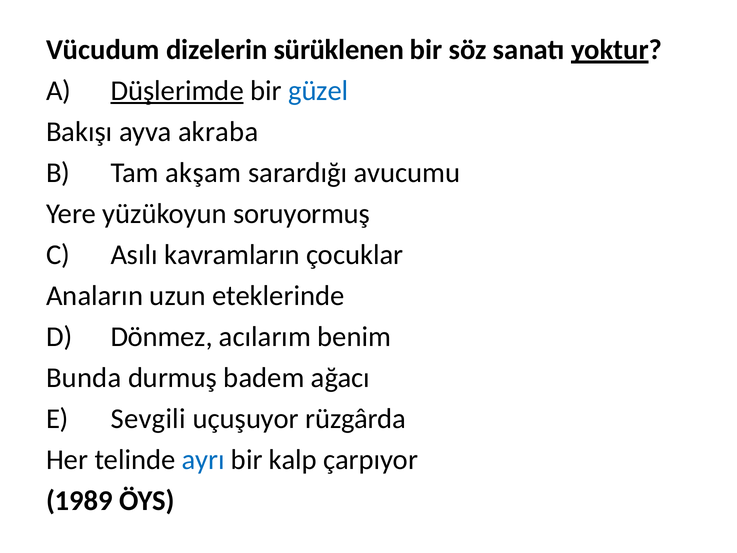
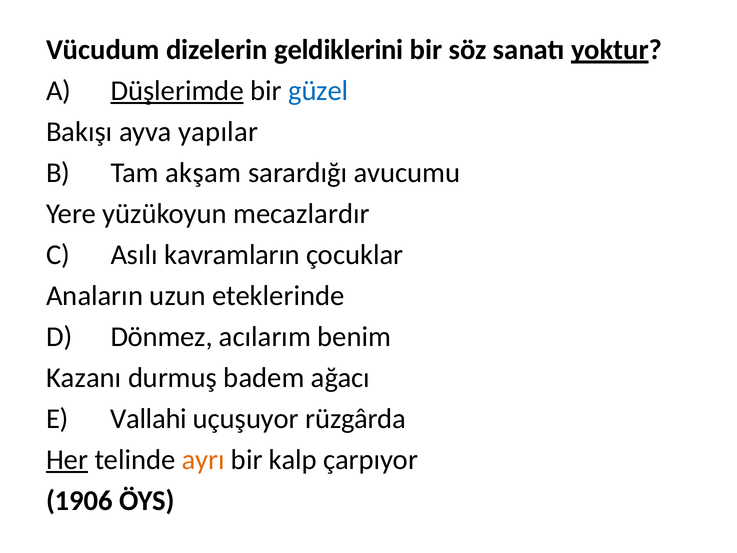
sürüklenen: sürüklenen -> geldiklerini (339, 50)
akraba: akraba -> yapılar (218, 132)
soruyormuş: soruyormuş -> mecazlardır (301, 214)
Bunda: Bunda -> Kazanı (84, 377)
Sevgili: Sevgili -> Vallahi (149, 418)
Her underline: none -> present (67, 459)
ayrı colour: blue -> orange (203, 459)
1989: 1989 -> 1906 (79, 500)
